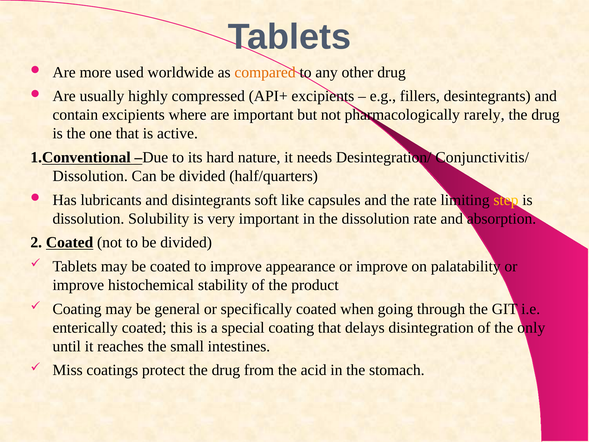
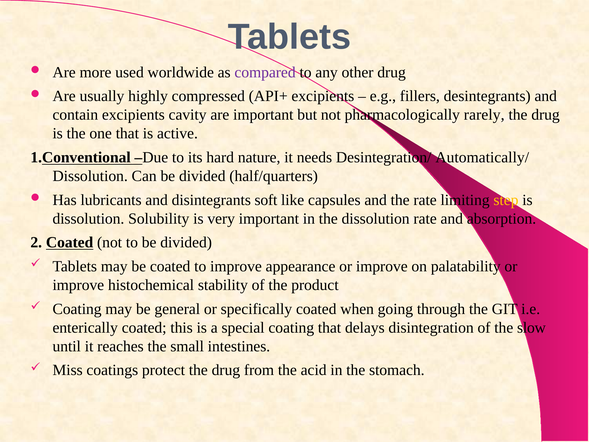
compared colour: orange -> purple (265, 72)
where: where -> cavity (188, 115)
Conjunctivitis/: Conjunctivitis/ -> Automatically/ (482, 157)
only: only -> slow (531, 327)
